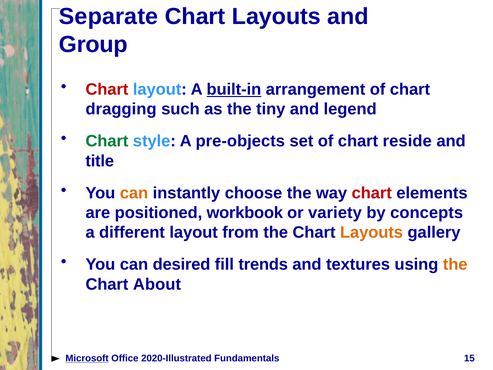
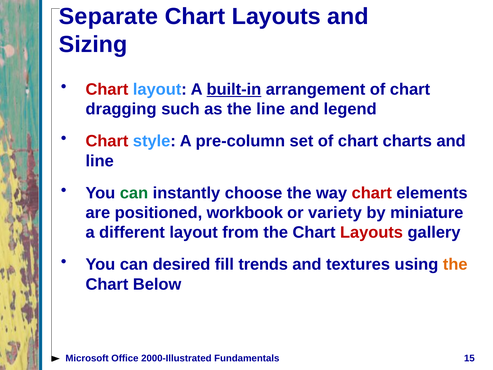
Group: Group -> Sizing (93, 44)
the tiny: tiny -> line (271, 109)
Chart colour: green -> red (107, 141)
pre-objects: pre-objects -> pre-column (240, 141)
reside: reside -> charts (407, 141)
title: title -> line (100, 161)
can colour: orange -> green (134, 193)
concepts: concepts -> miniature (427, 213)
Layouts colour: orange -> red (371, 232)
About: About -> Below (157, 284)
Microsoft underline: present -> none (87, 358)
2020-Illustrated: 2020-Illustrated -> 2000-Illustrated (176, 358)
